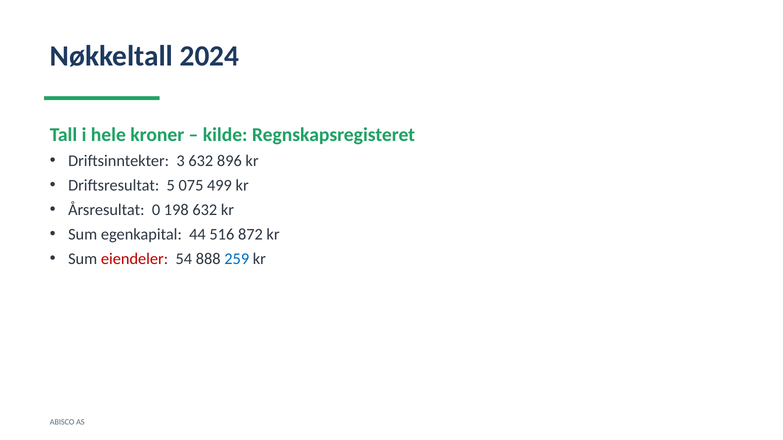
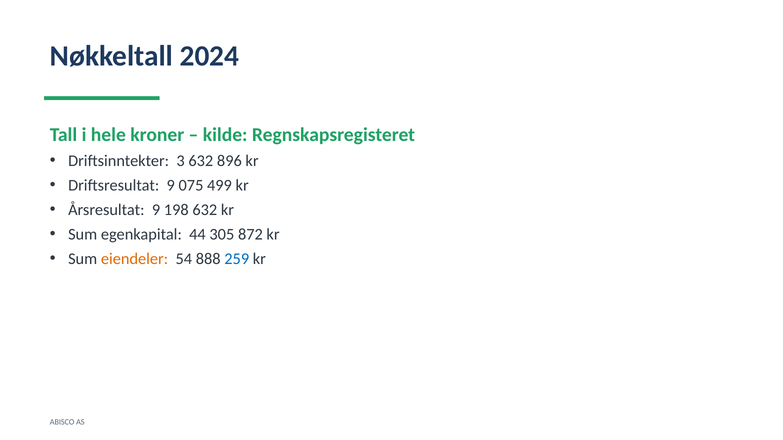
Driftsresultat 5: 5 -> 9 (171, 185)
Årsresultat 0: 0 -> 9 (156, 210)
516: 516 -> 305 (222, 234)
eiendeler colour: red -> orange (135, 259)
